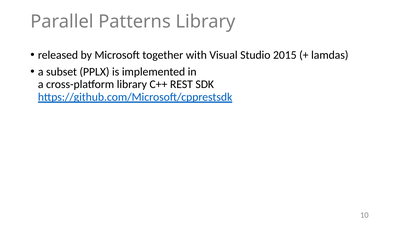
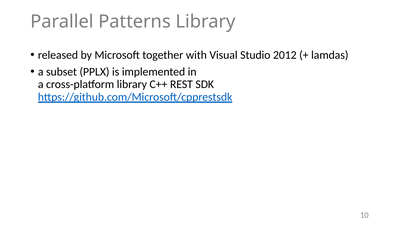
2015: 2015 -> 2012 (285, 55)
